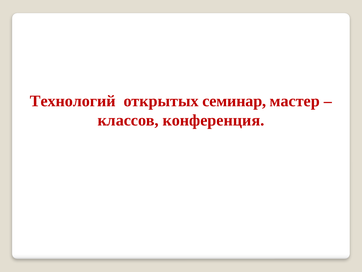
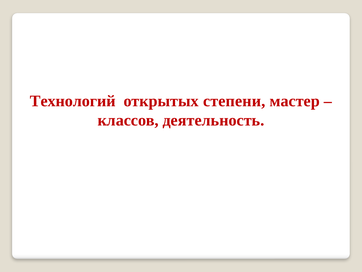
семинар: семинар -> степени (234, 101)
конференция: конференция -> деятельность (213, 120)
